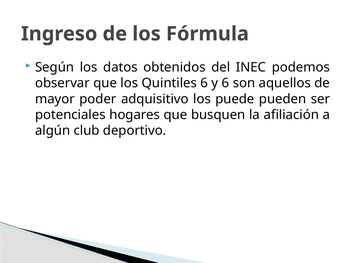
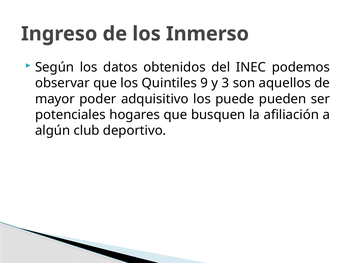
Fórmula: Fórmula -> Inmerso (207, 34)
Quintiles 6: 6 -> 9 (204, 83)
y 6: 6 -> 3 (225, 83)
